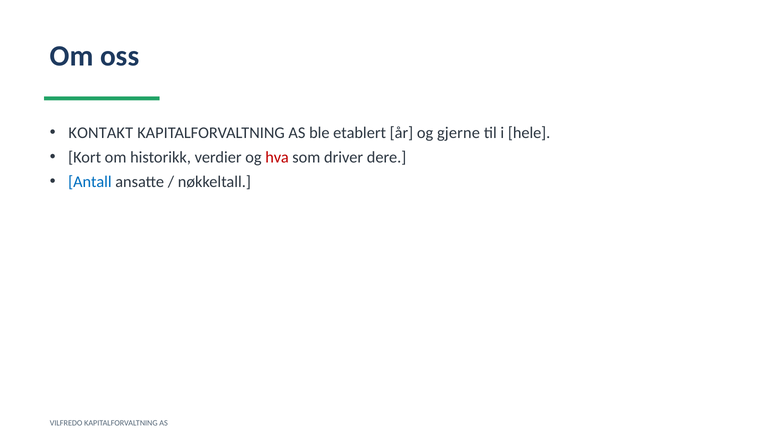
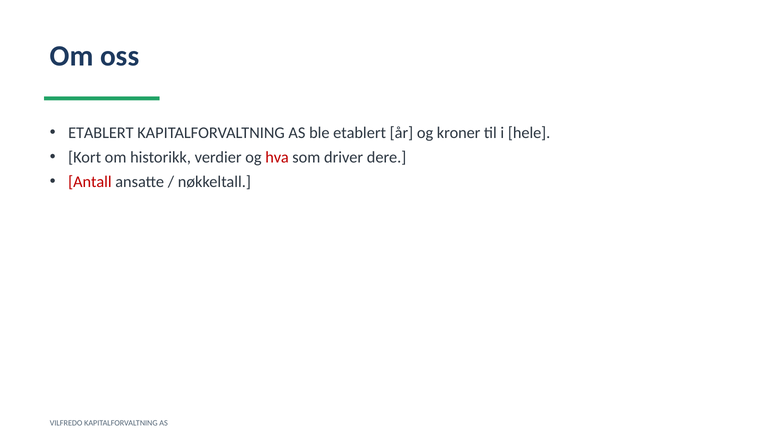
KONTAKT: KONTAKT -> ETABLERT (101, 133)
gjerne: gjerne -> kroner (459, 133)
Antall colour: blue -> red (90, 182)
